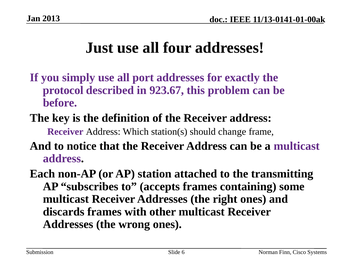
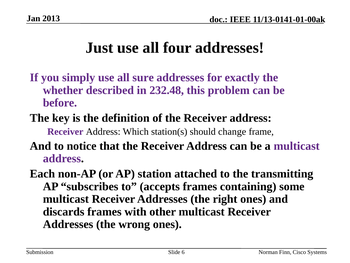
port: port -> sure (143, 77)
protocol: protocol -> whether (63, 90)
923.67: 923.67 -> 232.48 (167, 90)
